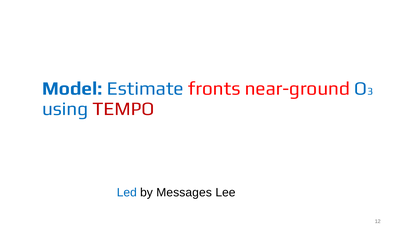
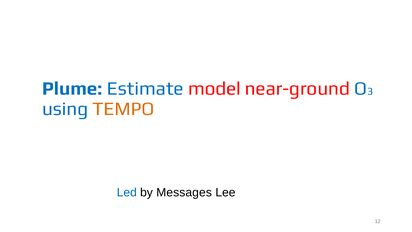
Model: Model -> Plume (72, 89)
fronts: fronts -> model (214, 89)
TEMPO colour: red -> orange (123, 109)
